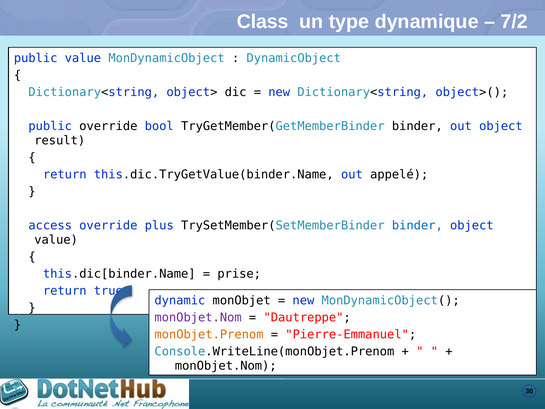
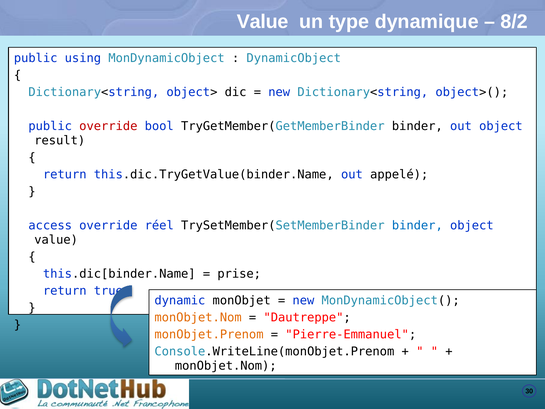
Class: Class -> Value (263, 22)
7/2: 7/2 -> 8/2 (514, 22)
public value: value -> using (83, 58)
override colour: black -> red (108, 126)
plus: plus -> réel (159, 225)
monObjet.Nom colour: purple -> orange (198, 317)
